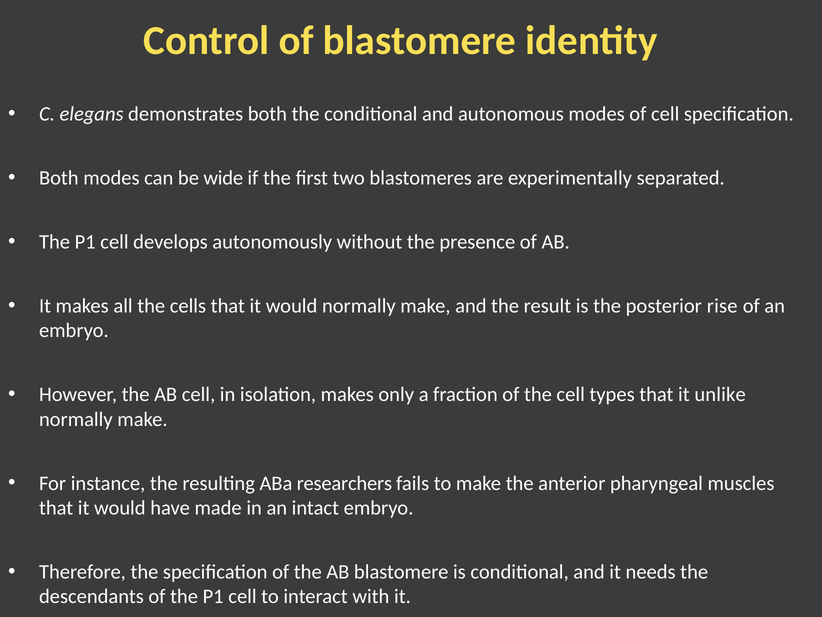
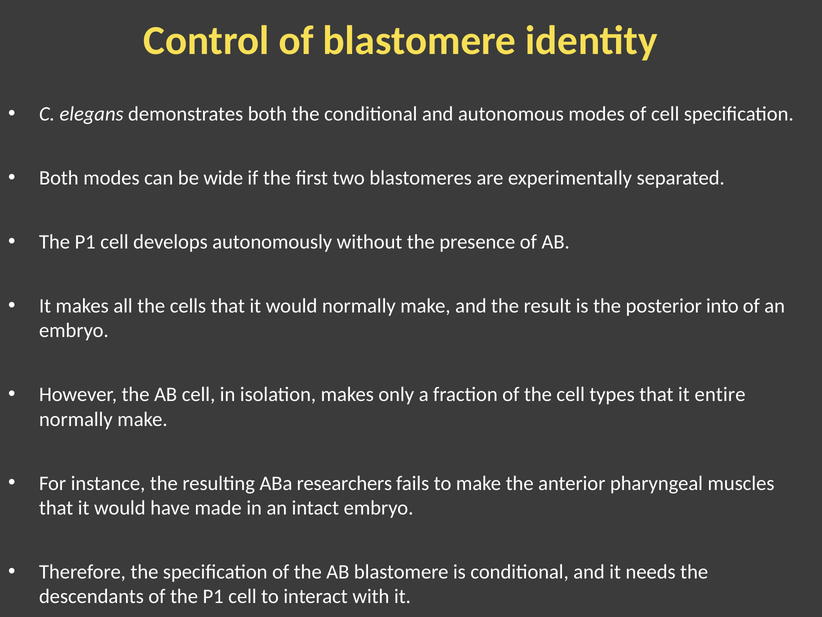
rise: rise -> into (722, 306)
unlike: unlike -> entire (720, 394)
